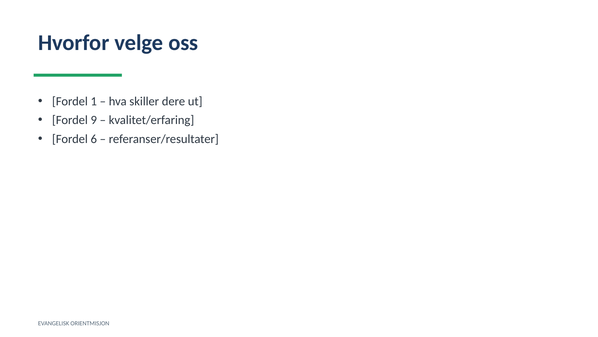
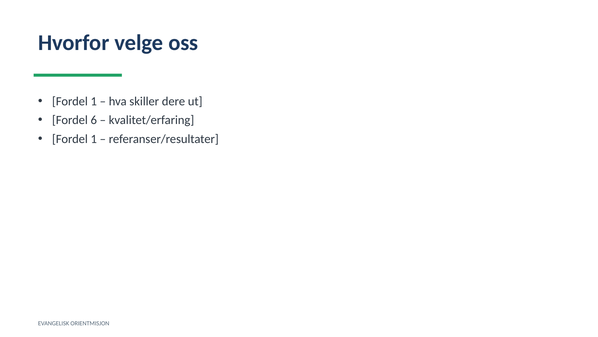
9: 9 -> 6 (94, 120)
6: 6 -> 1 (94, 139)
